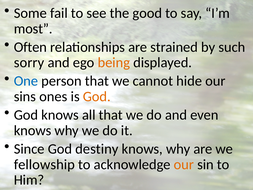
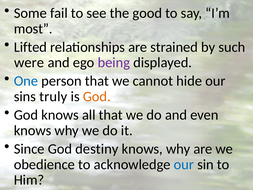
Often: Often -> Lifted (30, 47)
sorry: sorry -> were (29, 63)
being colour: orange -> purple (114, 63)
ones: ones -> truly (53, 96)
fellowship: fellowship -> obedience (44, 164)
our colour: orange -> blue (184, 164)
